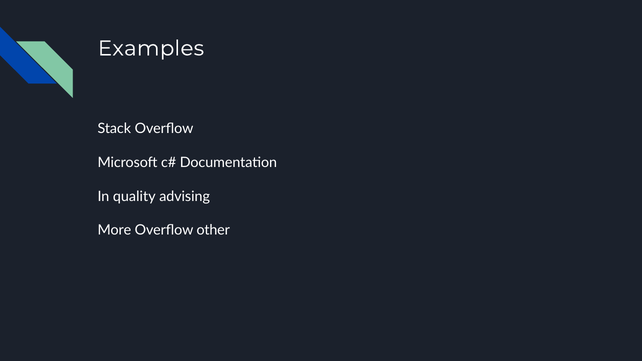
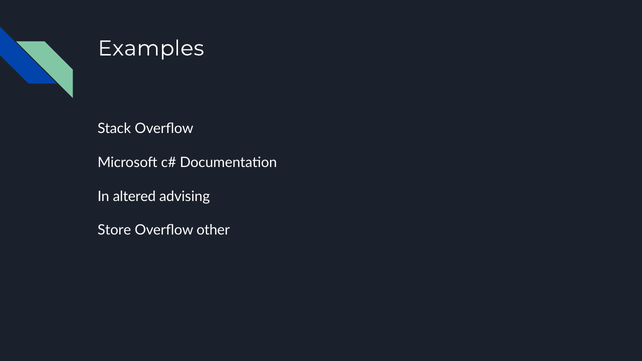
quality: quality -> altered (134, 196)
More: More -> Store (114, 230)
